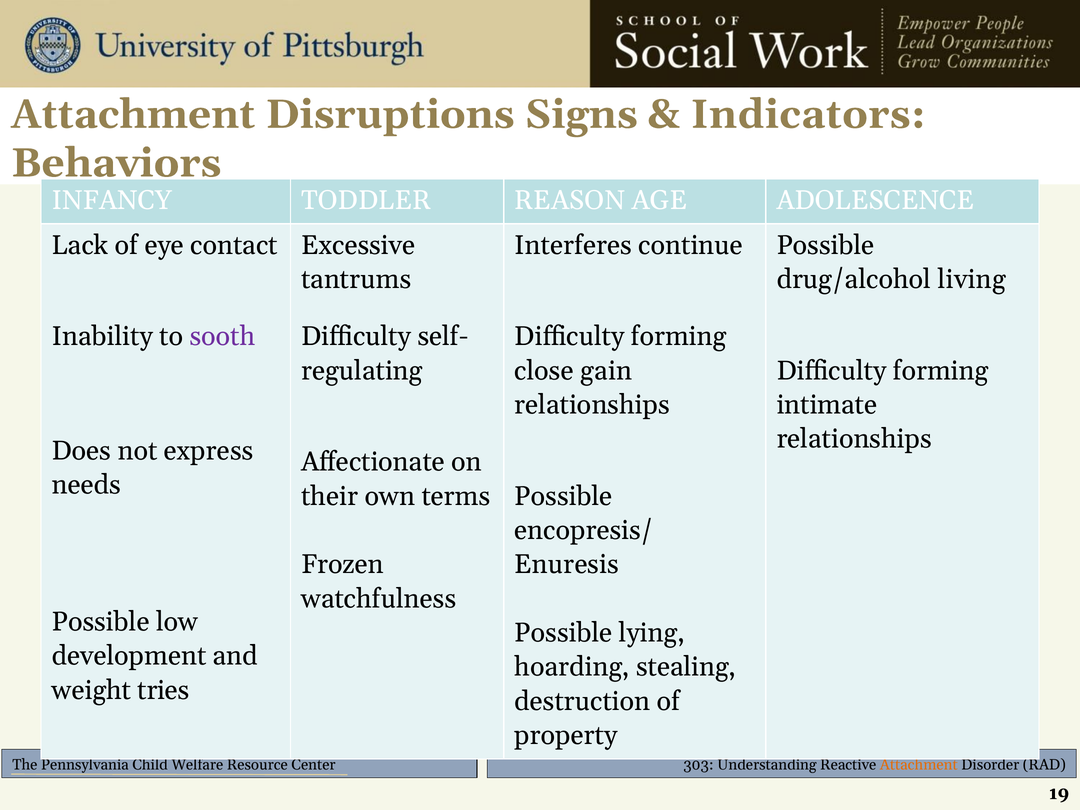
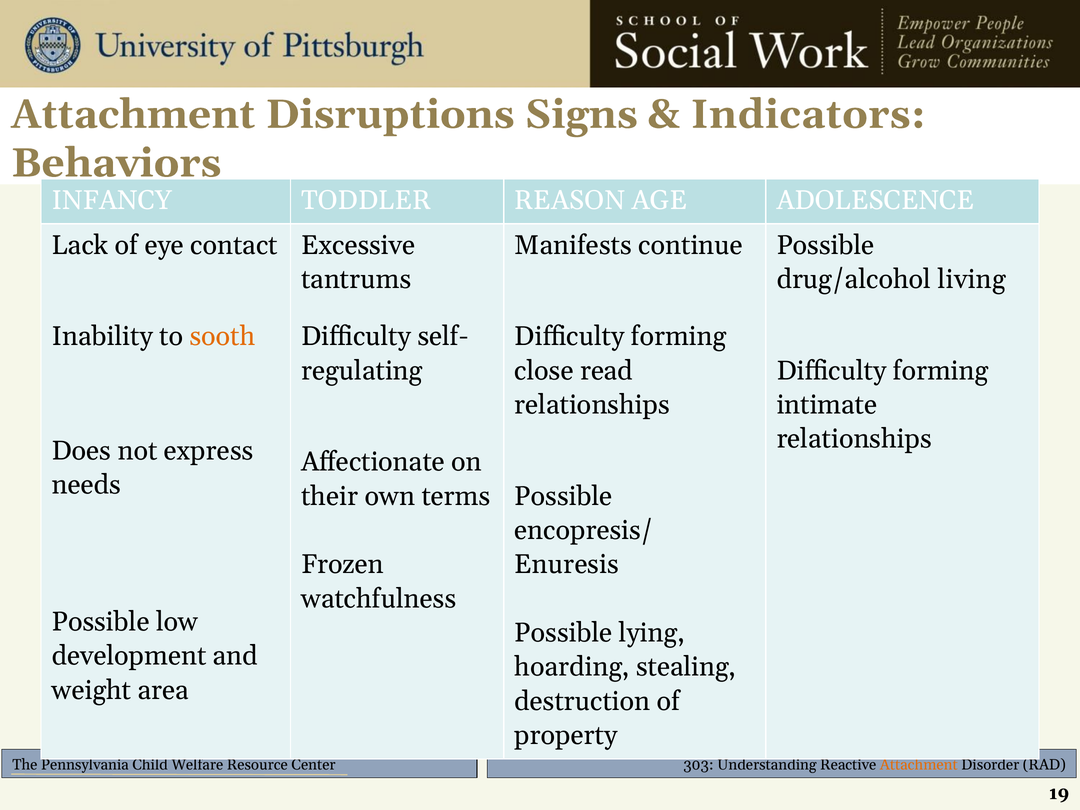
Interferes: Interferes -> Manifests (573, 245)
sooth colour: purple -> orange (223, 337)
gain: gain -> read (606, 371)
tries: tries -> area (163, 690)
